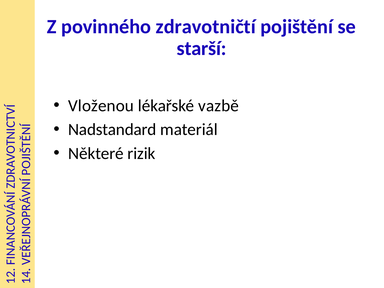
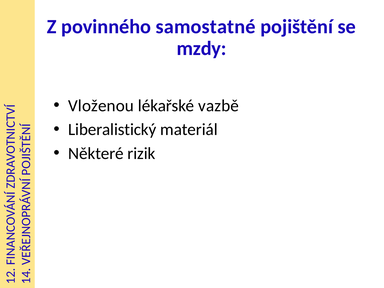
zdravotničtí: zdravotničtí -> samostatné (206, 27)
starší: starší -> mzdy (202, 49)
Nadstandard: Nadstandard -> Liberalistický (112, 130)
